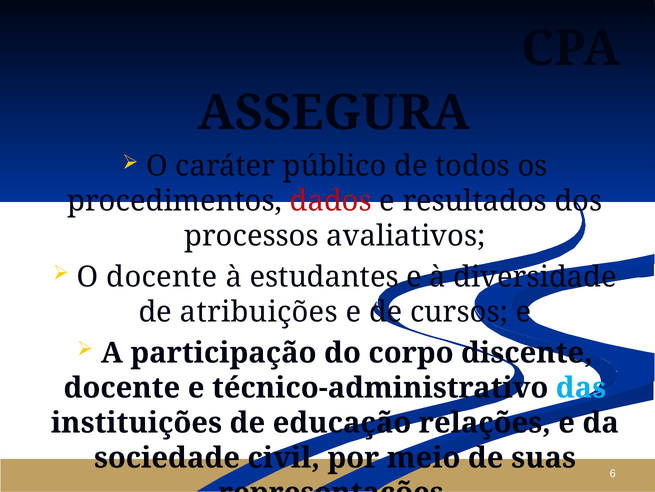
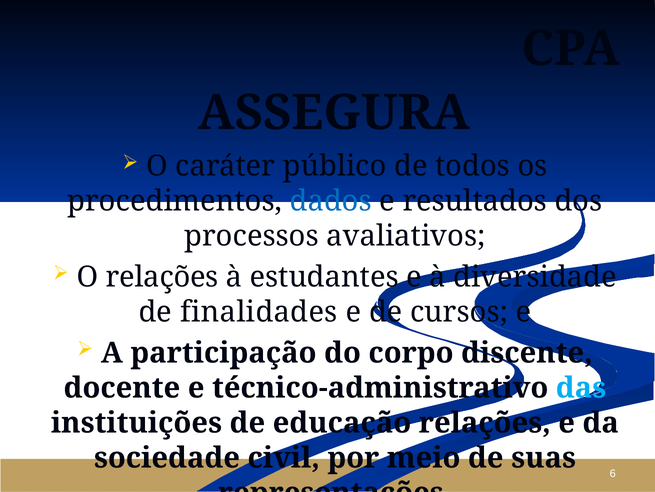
dados colour: red -> blue (331, 201)
O docente: docente -> relações (162, 277)
atribuições: atribuições -> finalidades (259, 312)
